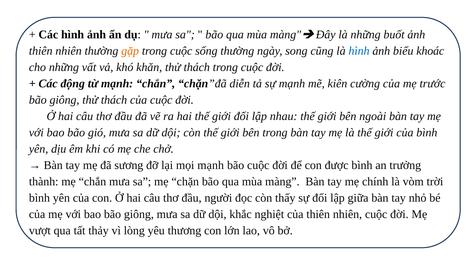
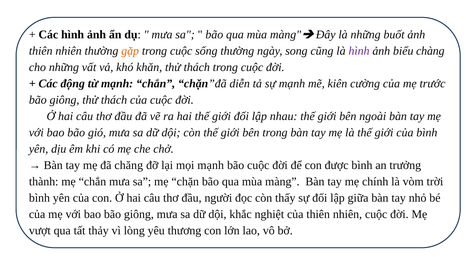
hình colour: blue -> purple (359, 51)
khoác: khoác -> chàng (430, 51)
sương: sương -> chăng (129, 165)
